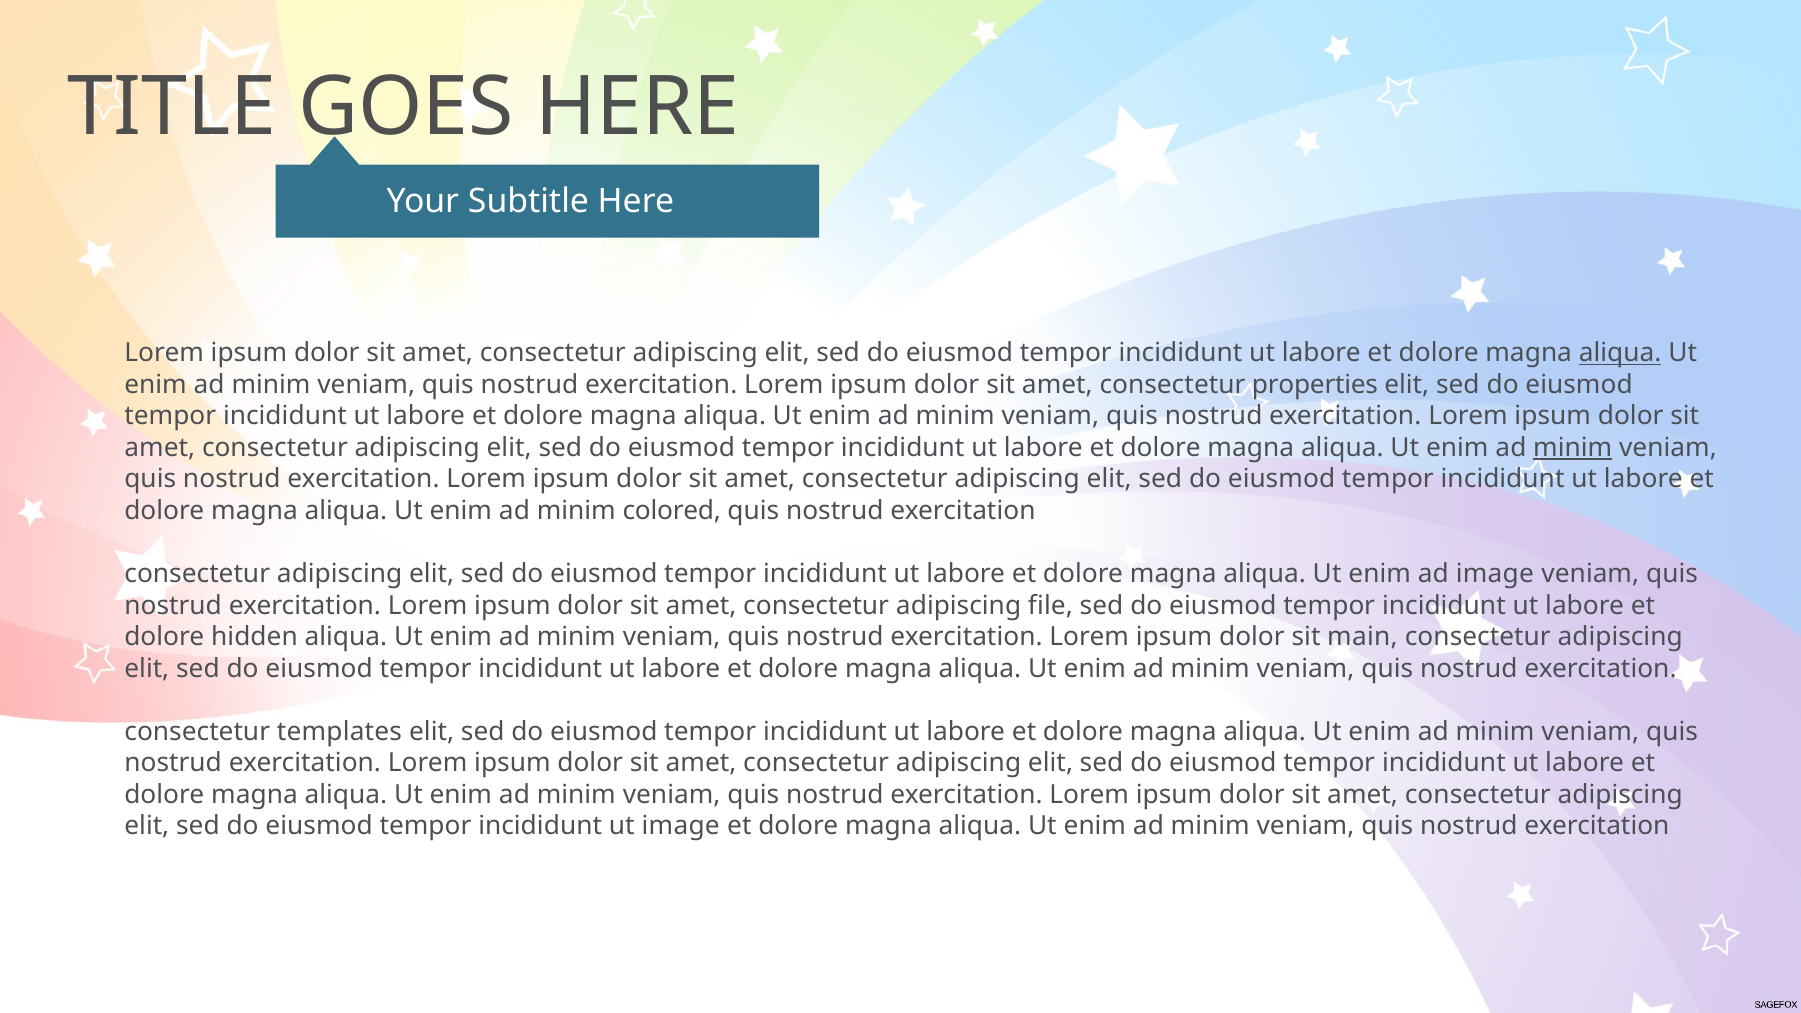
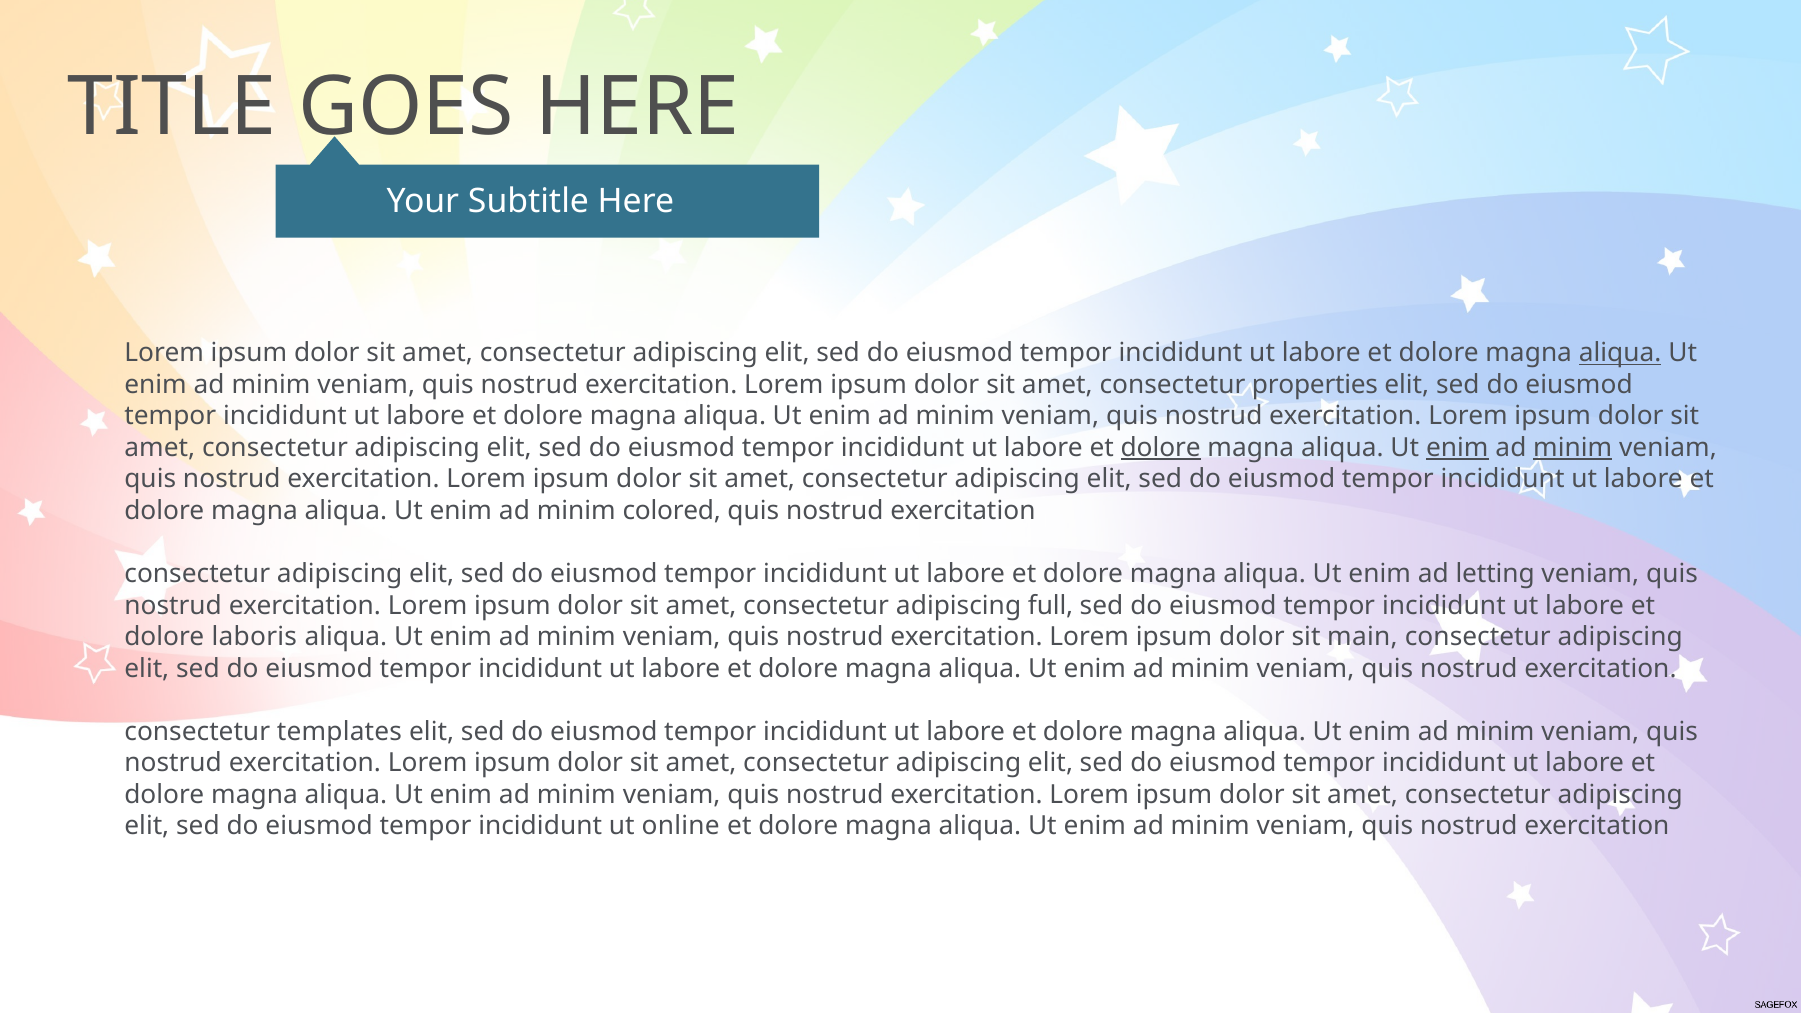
dolore underline: none -> present (1161, 448)
enim underline: none -> present (1457, 448)
ad image: image -> letting (1495, 574)
file: file -> full (1051, 605)
hidden: hidden -> laboris (254, 637)
ut image: image -> online (681, 826)
